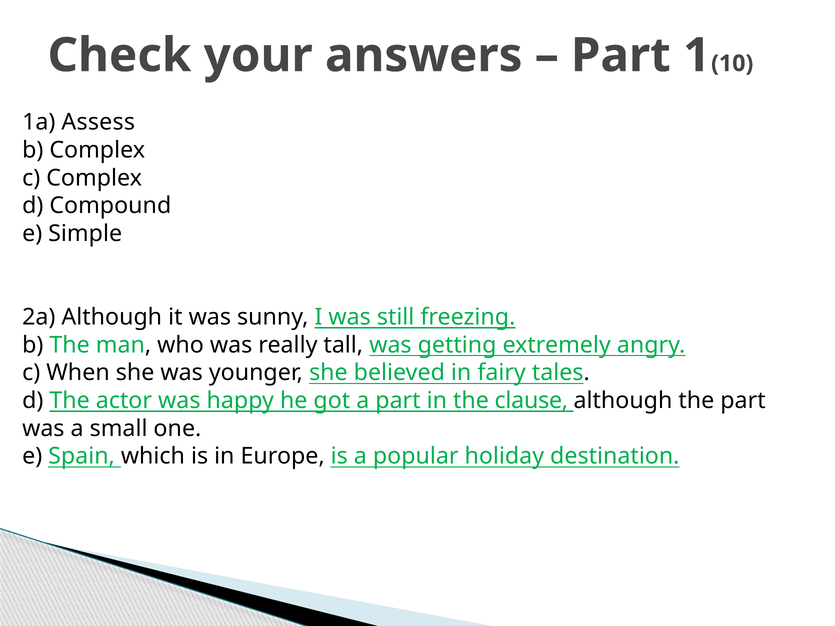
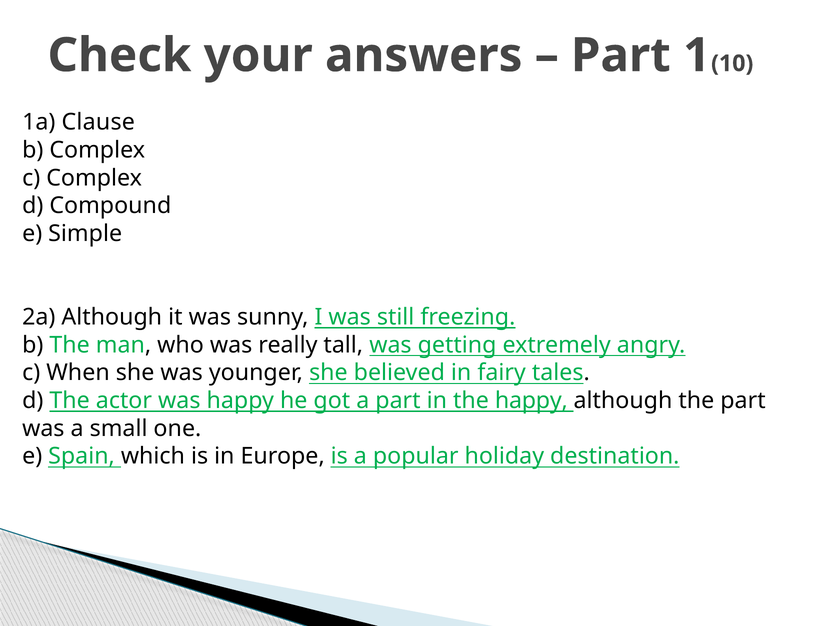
Assess: Assess -> Clause (98, 122)
the clause: clause -> happy (531, 401)
